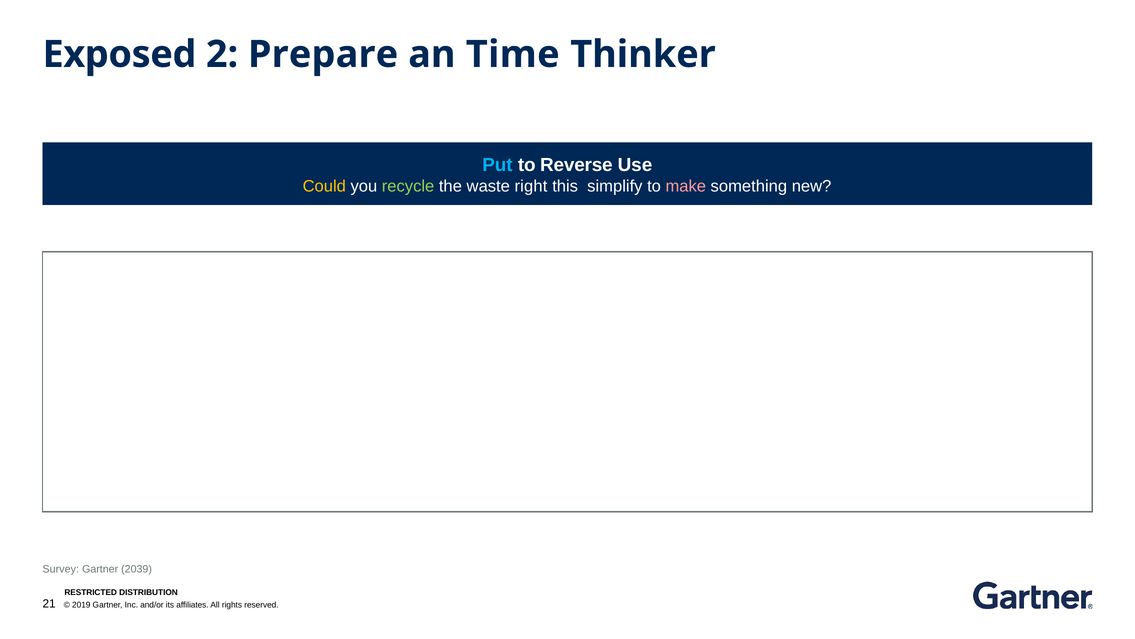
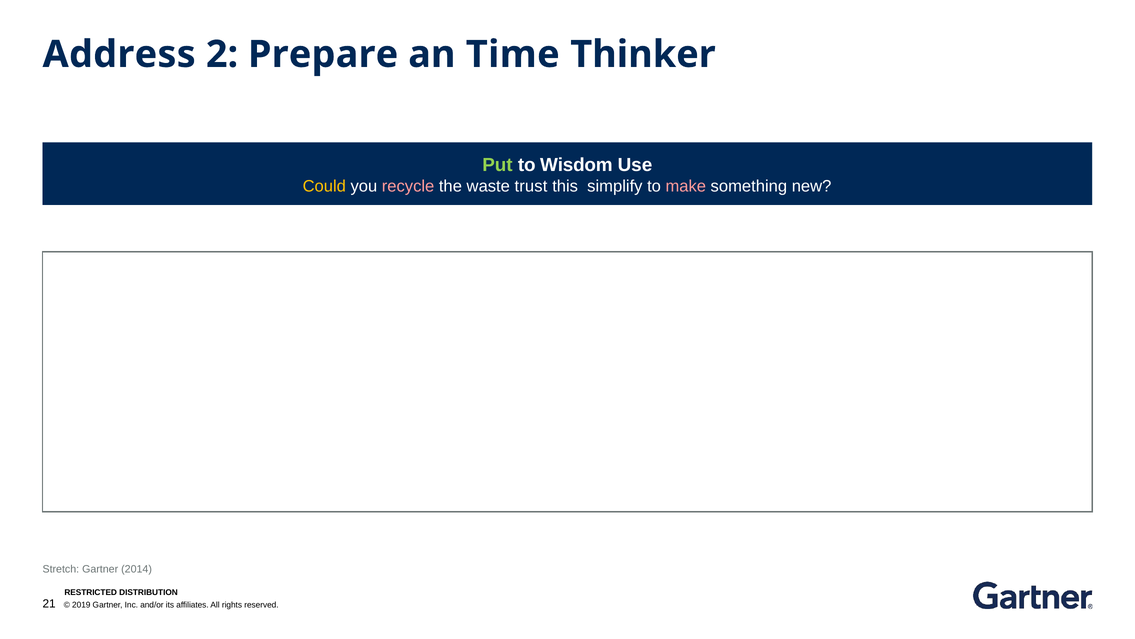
Exposed: Exposed -> Address (119, 54)
Put colour: light blue -> light green (497, 165)
Reverse: Reverse -> Wisdom (576, 165)
recycle colour: light green -> pink (408, 186)
right: right -> trust (531, 186)
Survey: Survey -> Stretch (61, 569)
2039: 2039 -> 2014 (137, 569)
